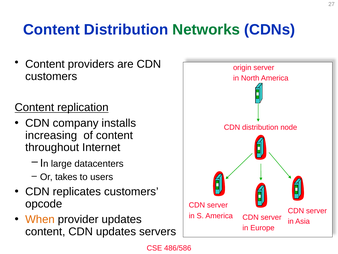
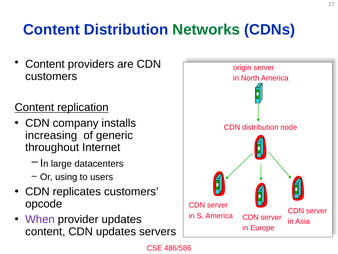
of content: content -> generic (114, 135)
takes: takes -> using (66, 177)
When colour: orange -> purple (40, 219)
